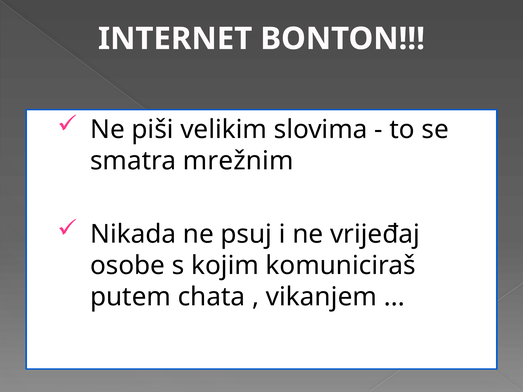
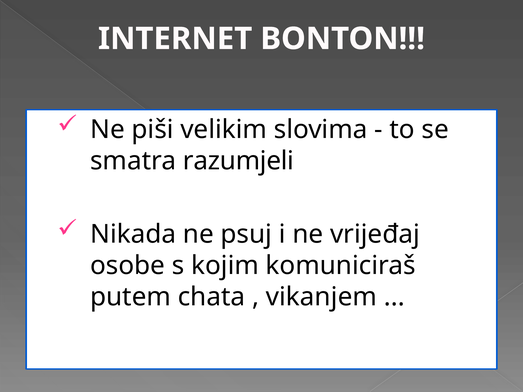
mrežnim: mrežnim -> razumjeli (238, 161)
